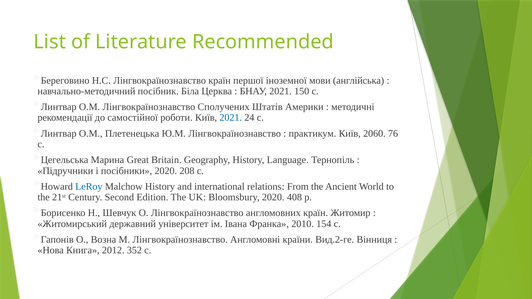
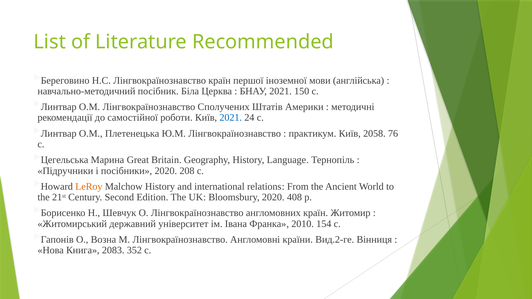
2060: 2060 -> 2058 (374, 134)
LeRoy colour: blue -> orange (89, 187)
2012: 2012 -> 2083 (113, 250)
